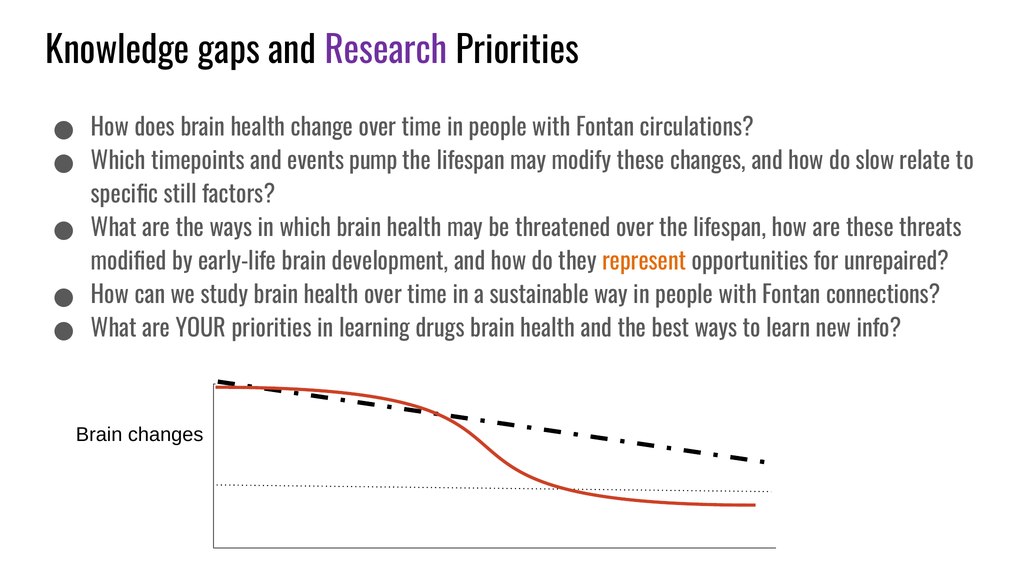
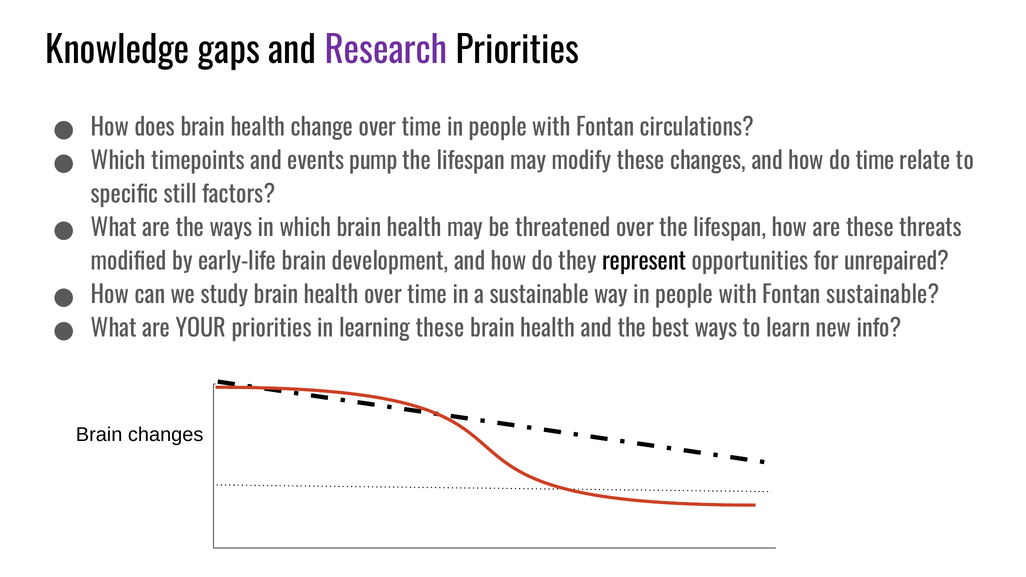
do slow: slow -> time (875, 161)
represent colour: orange -> black (644, 262)
Fontan connections: connections -> sustainable (883, 295)
learning drugs: drugs -> these (440, 329)
